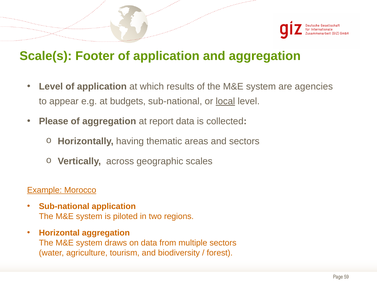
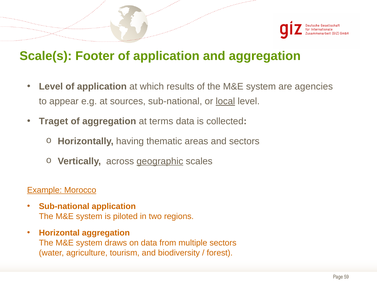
budgets: budgets -> sources (128, 101)
Please: Please -> Traget (53, 121)
report: report -> terms (161, 121)
geographic underline: none -> present (160, 161)
